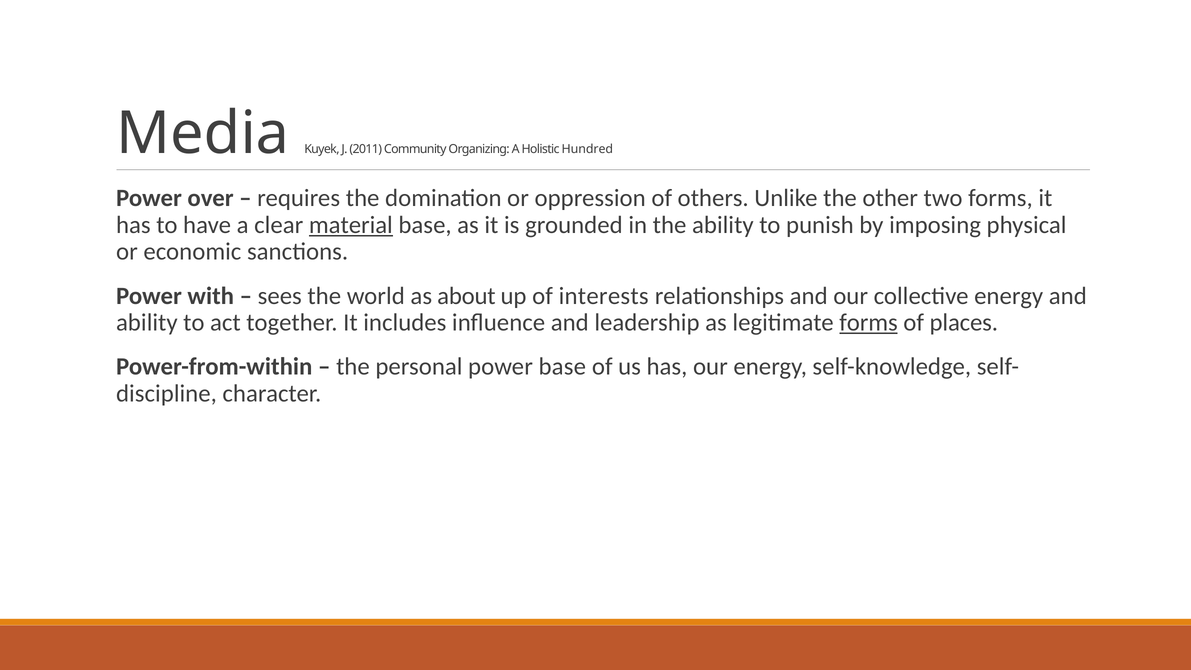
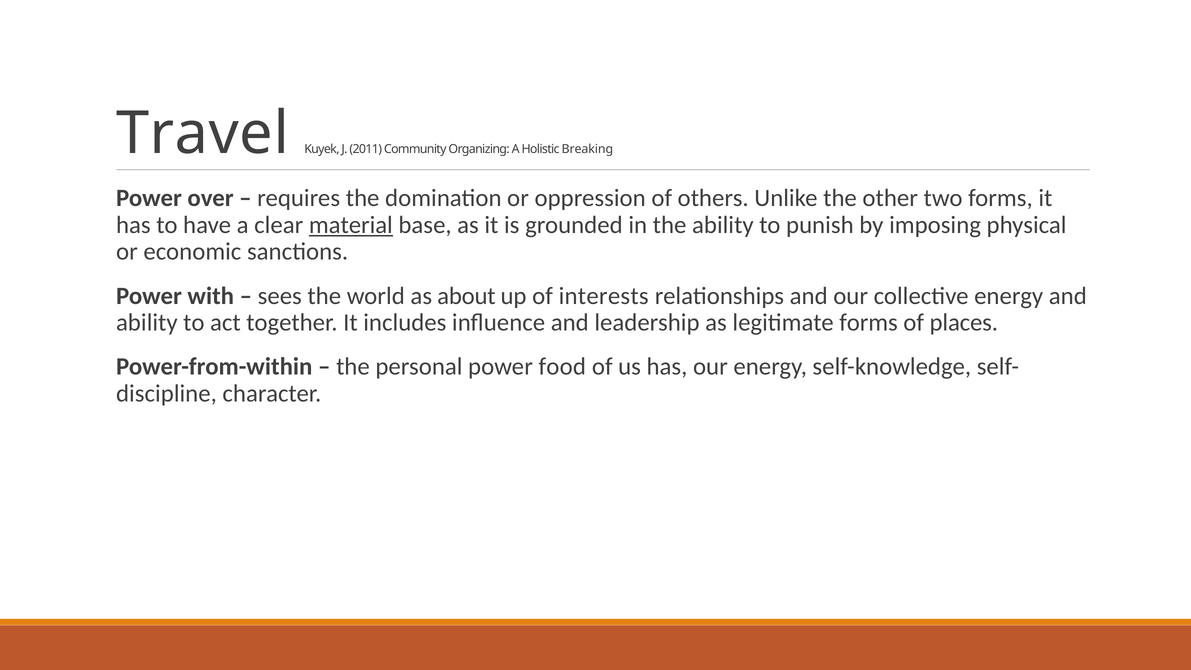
Media: Media -> Travel (203, 133)
Hundred: Hundred -> Breaking (587, 149)
forms underline: present -> none (869, 323)
power base: base -> food (562, 367)
